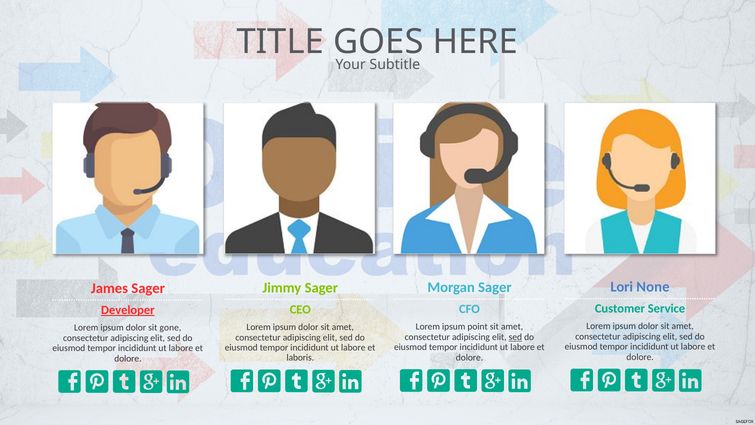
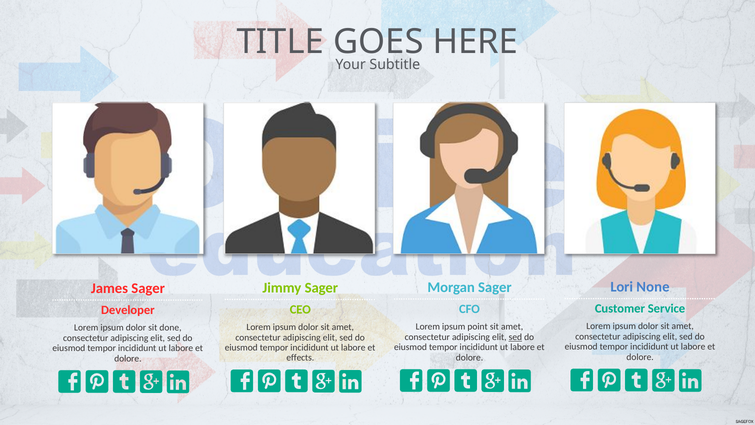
Developer underline: present -> none (128, 310)
gone: gone -> done (170, 328)
laboris: laboris -> effects (300, 358)
